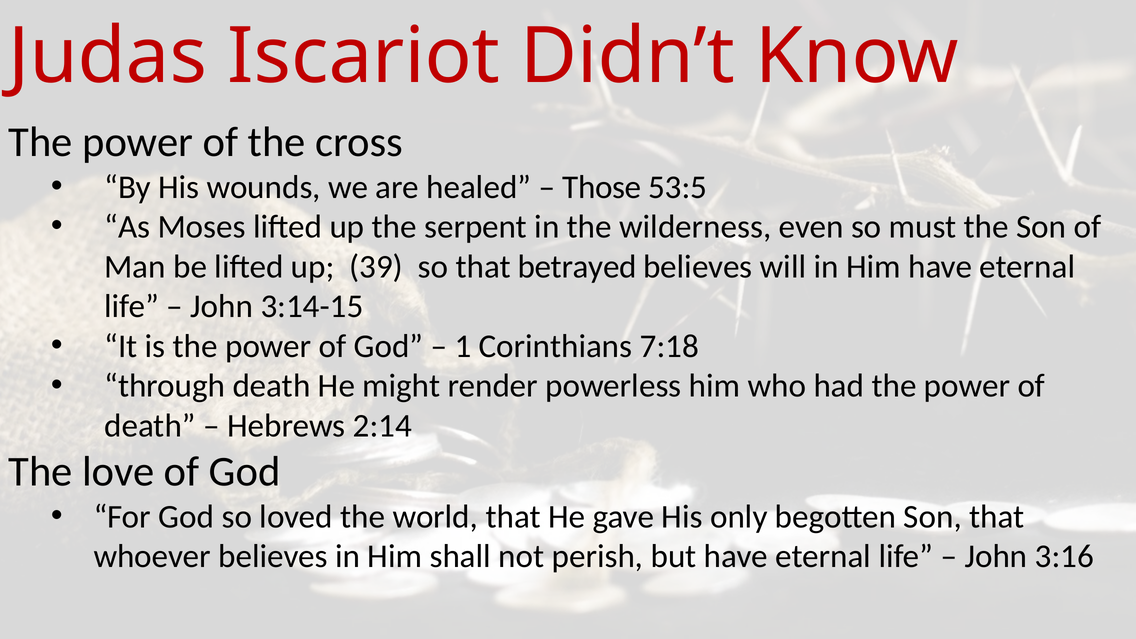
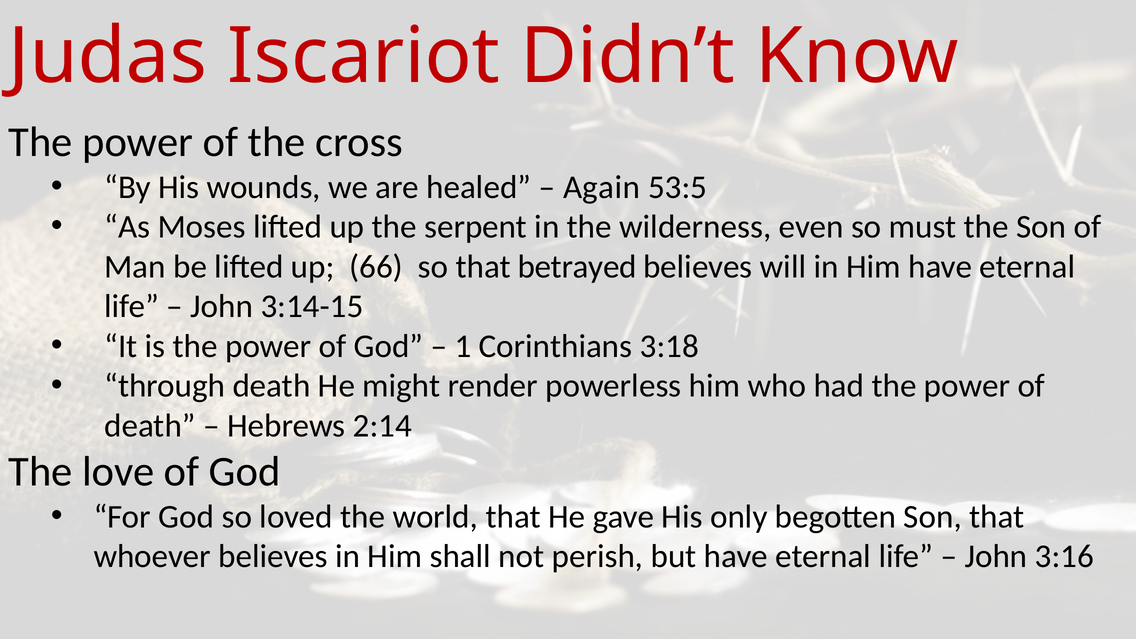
Those: Those -> Again (601, 187)
39: 39 -> 66 (376, 267)
7:18: 7:18 -> 3:18 (669, 346)
